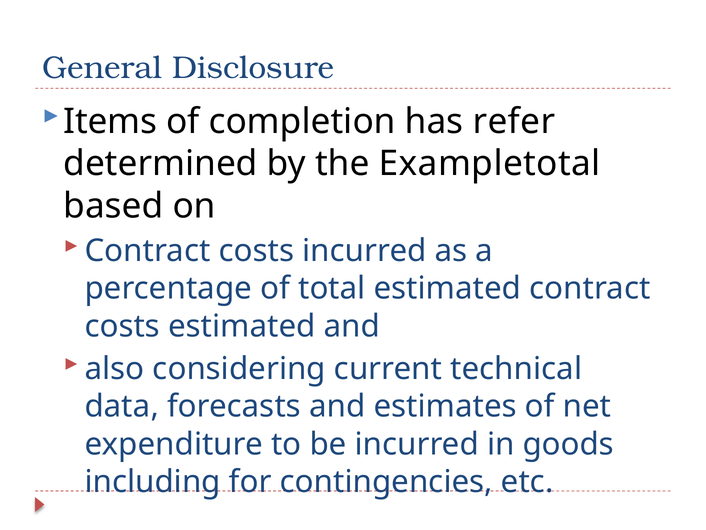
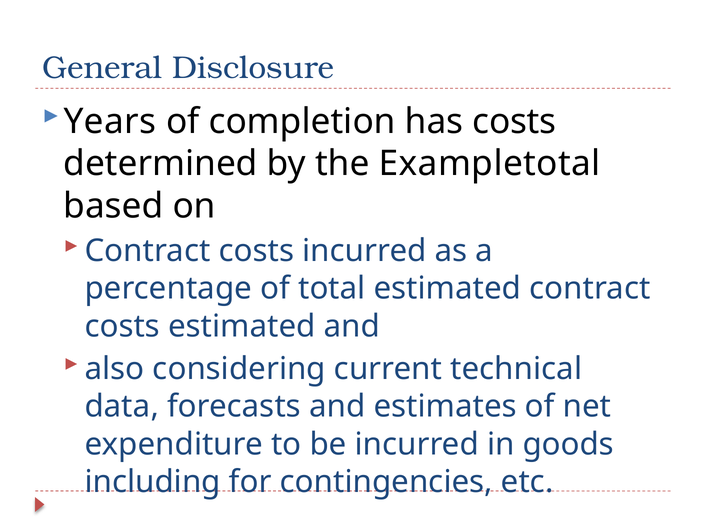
Items: Items -> Years (110, 121)
has refer: refer -> costs (514, 121)
